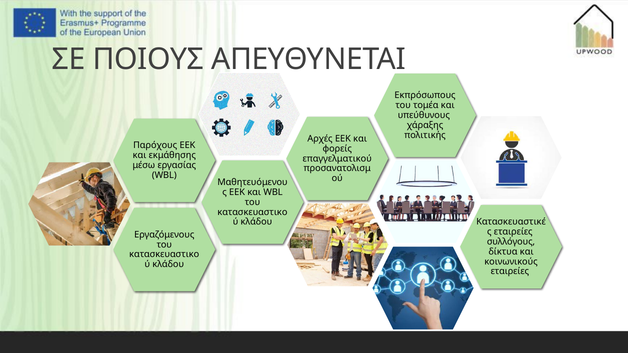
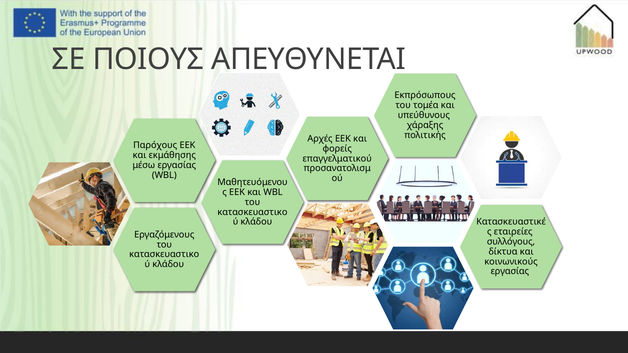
εταιρείες: εταιρείες -> εργασίας (510, 272)
